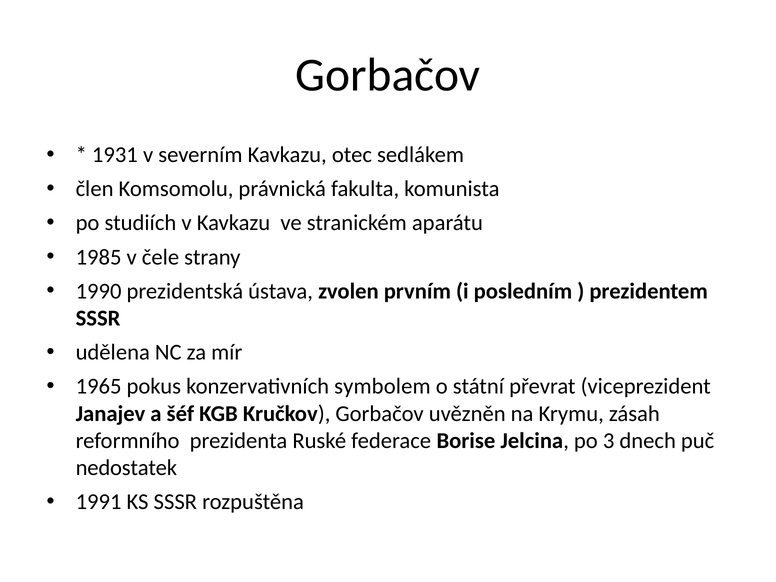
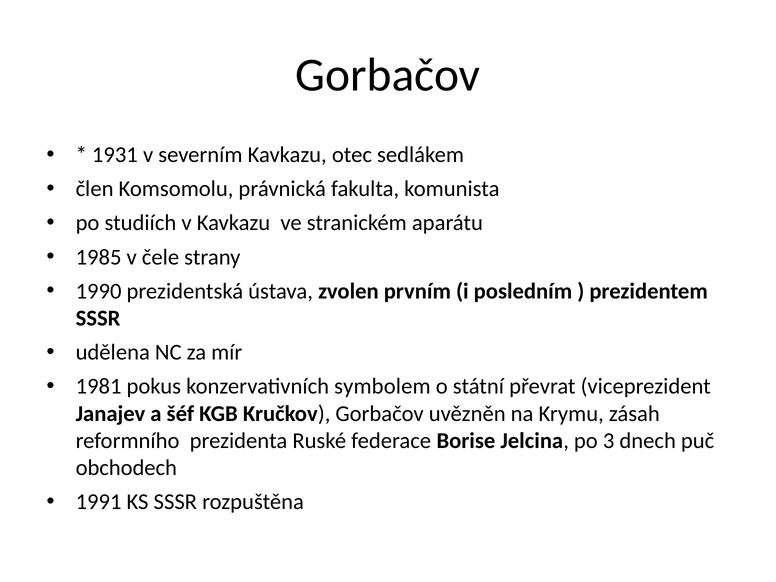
1965: 1965 -> 1981 (99, 386)
nedostatek: nedostatek -> obchodech (126, 468)
